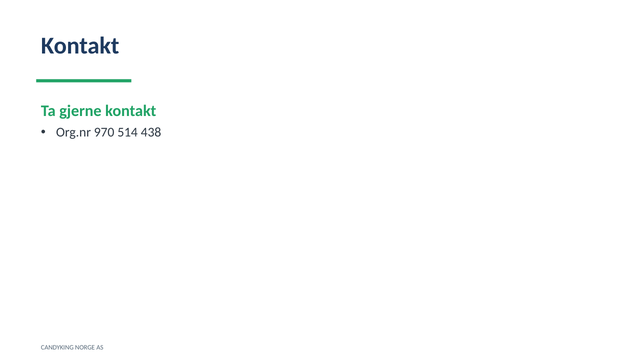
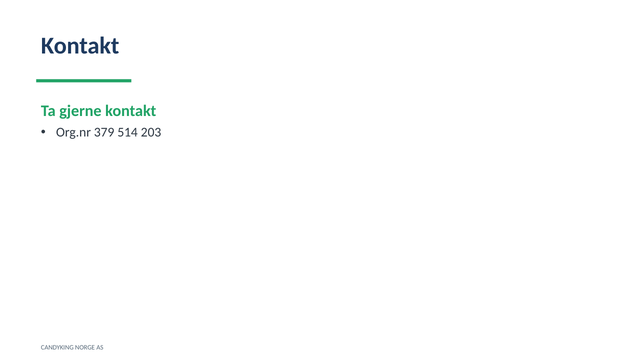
970: 970 -> 379 (104, 132)
438: 438 -> 203 (151, 132)
